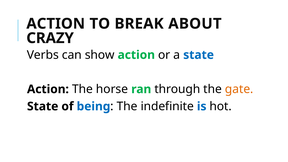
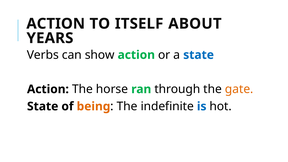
BREAK: BREAK -> ITSELF (139, 24)
CRAZY: CRAZY -> YEARS (50, 38)
being colour: blue -> orange (94, 106)
